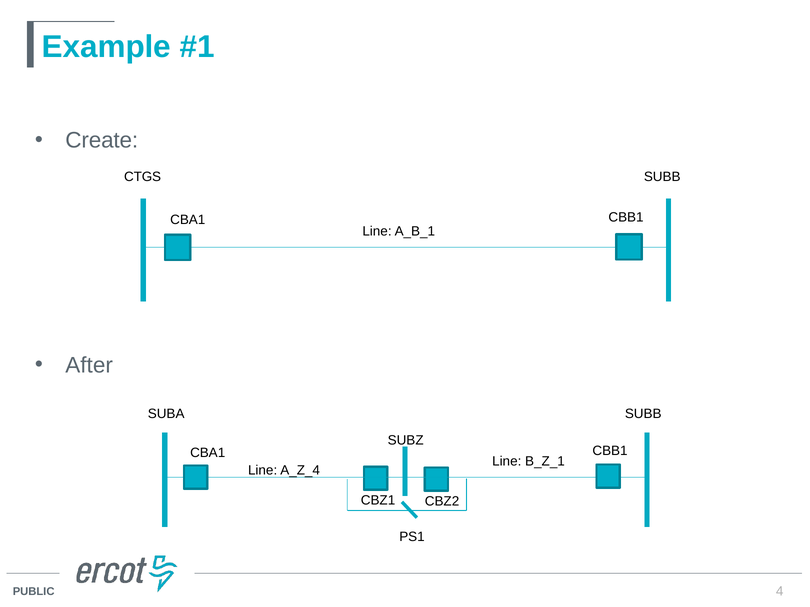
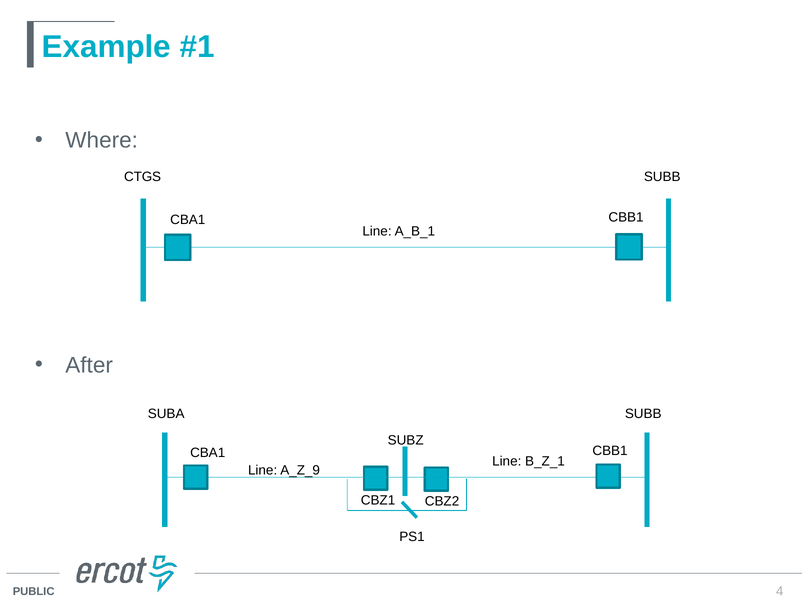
Create: Create -> Where (102, 141)
A_Z_4: A_Z_4 -> A_Z_9 (300, 471)
